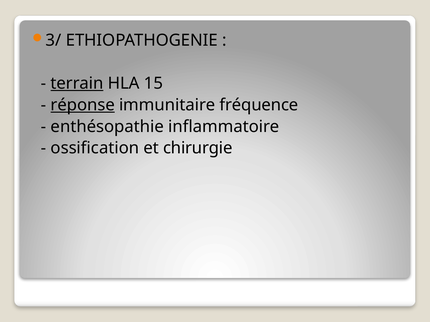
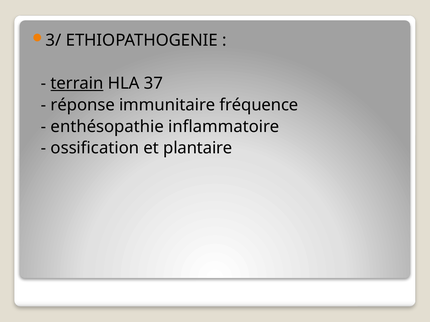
15: 15 -> 37 (153, 84)
réponse underline: present -> none (83, 105)
chirurgie: chirurgie -> plantaire (198, 148)
